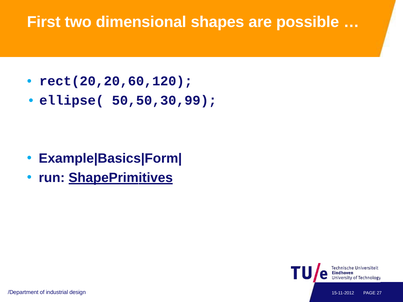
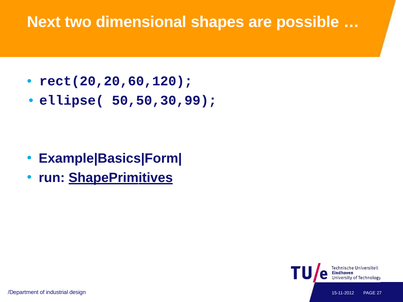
First: First -> Next (44, 22)
